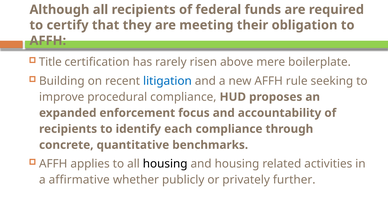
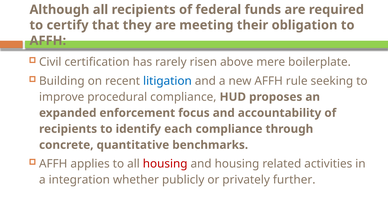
Title: Title -> Civil (50, 62)
housing colour: black -> red (165, 164)
affirmative: affirmative -> integration (79, 180)
